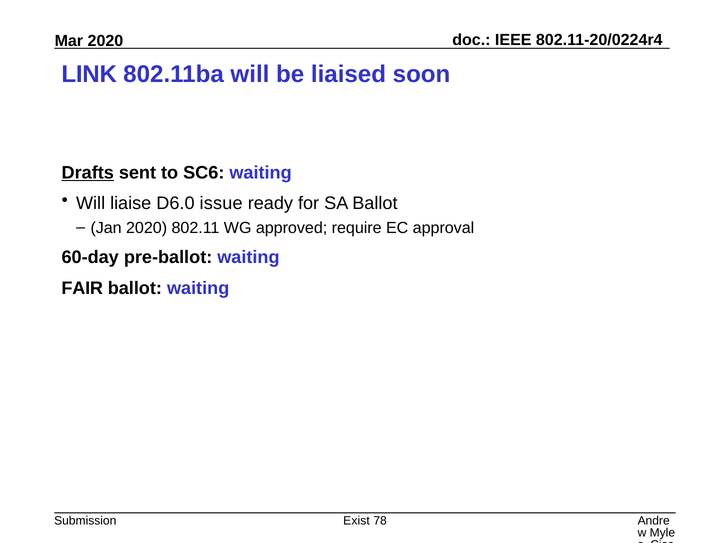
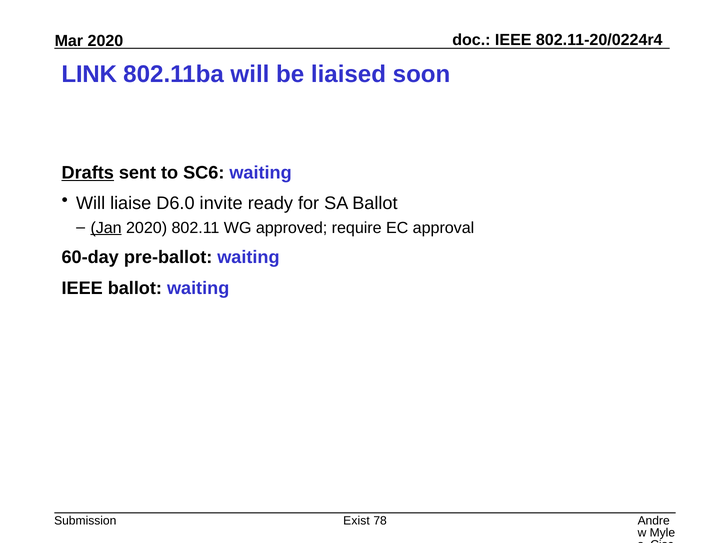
issue: issue -> invite (221, 203)
Jan underline: none -> present (106, 228)
FAIR: FAIR -> IEEE (82, 288)
